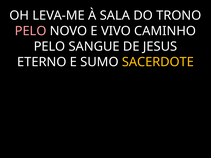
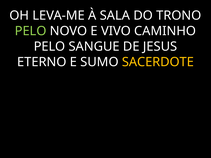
PELO colour: pink -> light green (31, 31)
